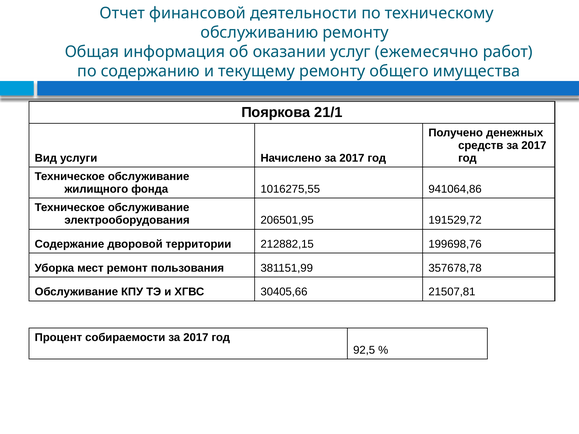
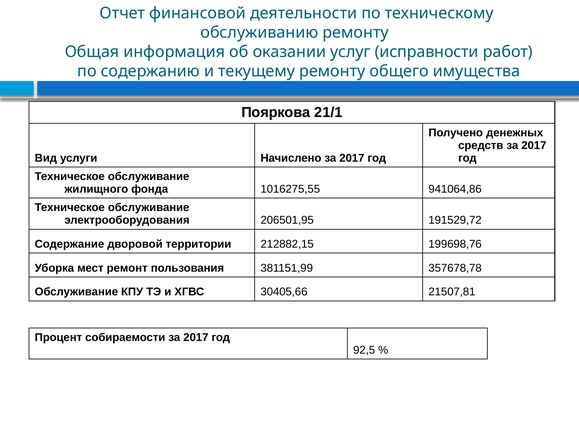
ежемесячно: ежемесячно -> исправности (427, 52)
